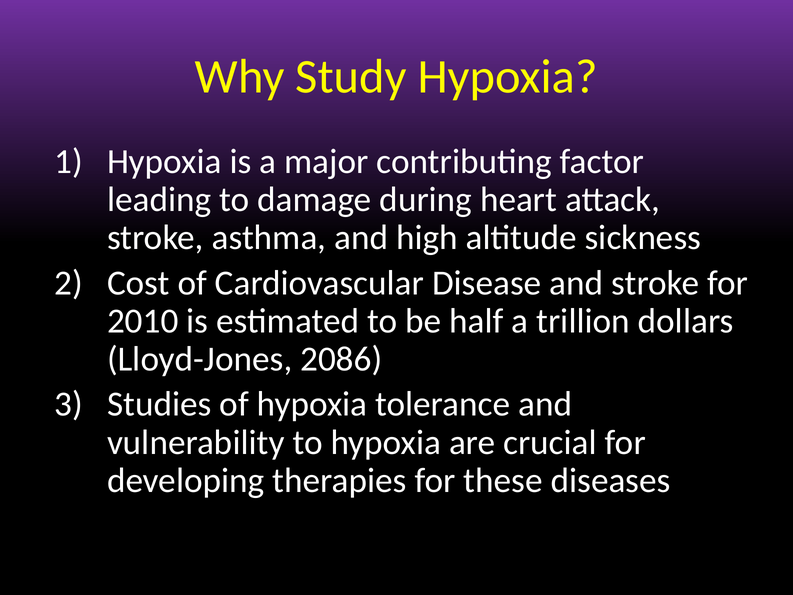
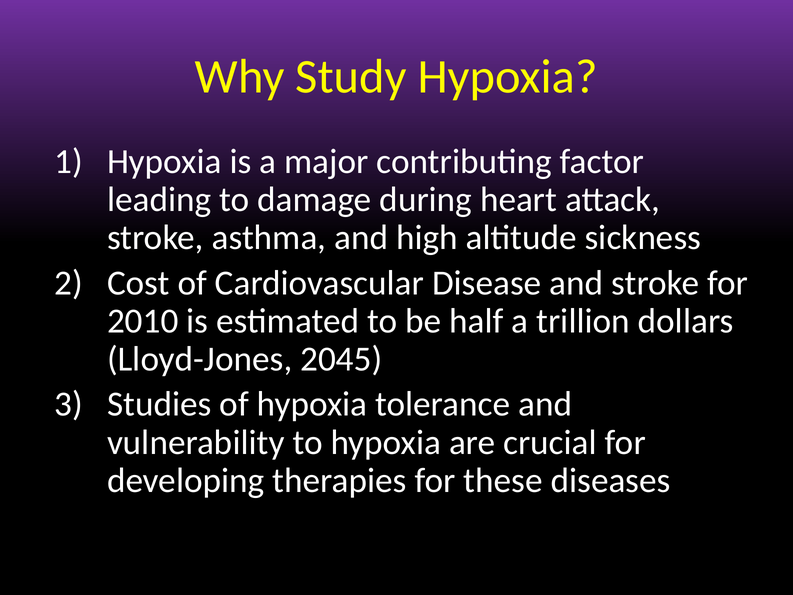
2086: 2086 -> 2045 (341, 359)
